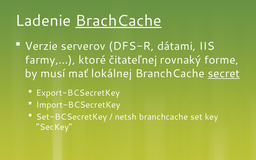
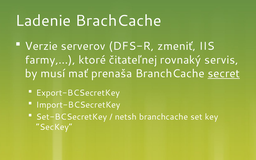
BrachCache underline: present -> none (118, 21)
dátami: dátami -> zmeniť (177, 46)
forme: forme -> servis (221, 60)
lokálnej: lokálnej -> prenaša (112, 74)
